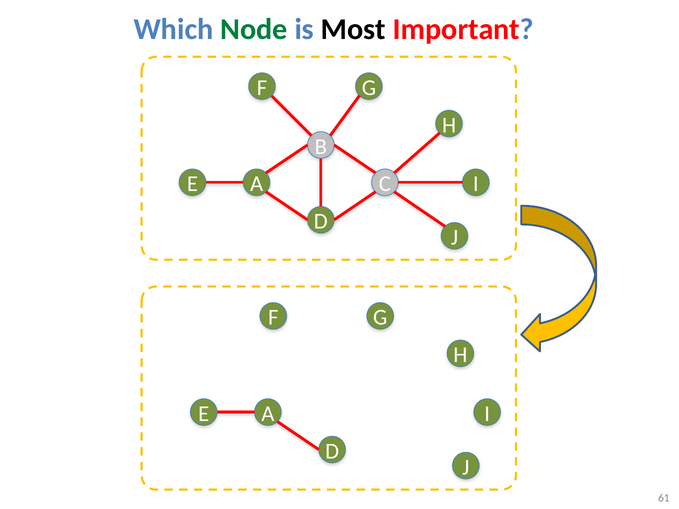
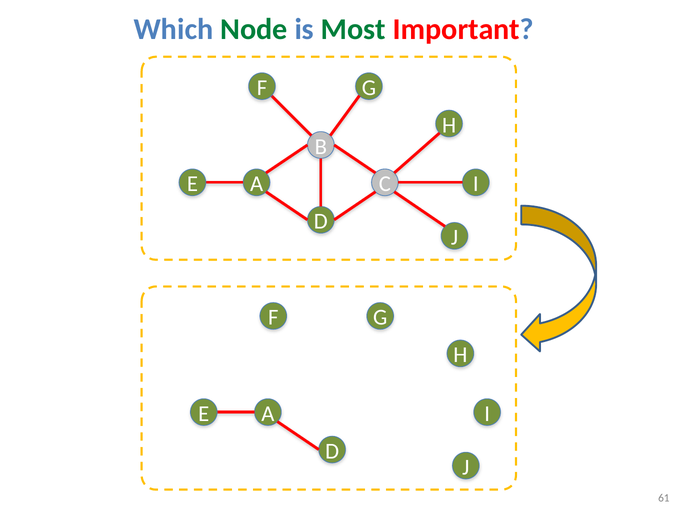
Most colour: black -> green (353, 29)
